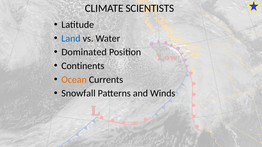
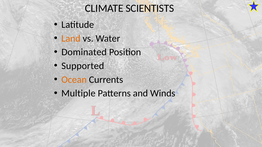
Land colour: blue -> orange (71, 39)
Continents: Continents -> Supported (83, 66)
Snowfall: Snowfall -> Multiple (78, 94)
